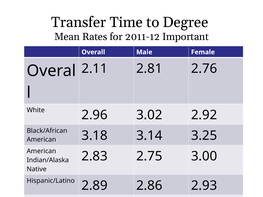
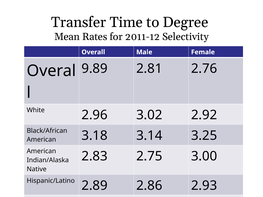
Important: Important -> Selectivity (185, 37)
2.11: 2.11 -> 9.89 (95, 69)
